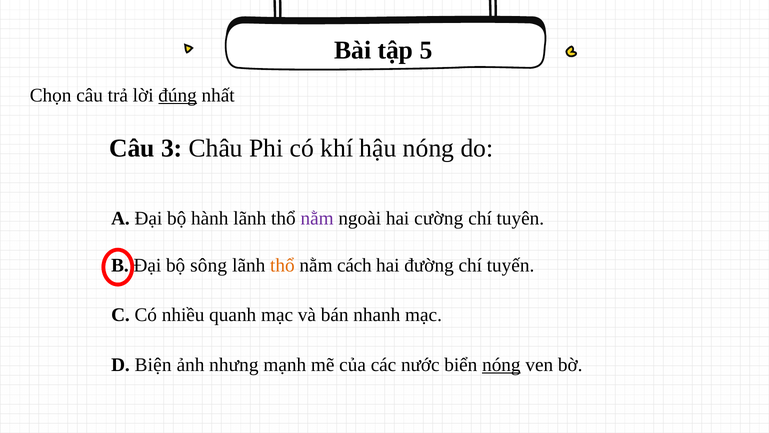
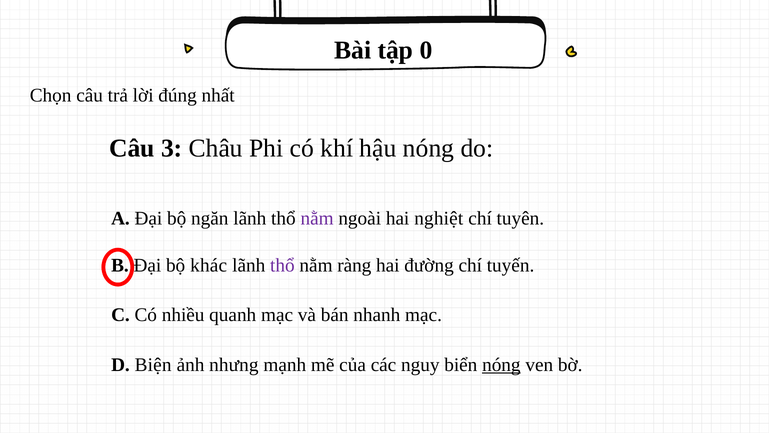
5: 5 -> 0 (426, 50)
đúng underline: present -> none (178, 95)
hành: hành -> ngăn (210, 218)
cường: cường -> nghiệt (439, 218)
sông: sông -> khác (209, 265)
thổ colour: orange -> purple (282, 265)
cách: cách -> ràng (354, 265)
nước: nước -> nguy (420, 364)
